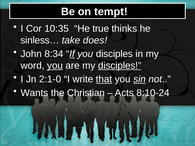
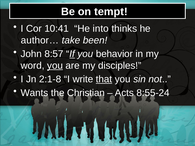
10:35: 10:35 -> 10:41 (57, 29)
true: true -> into (101, 29)
sinless…: sinless… -> author… (40, 40)
does: does -> been (95, 40)
8:34: 8:34 -> 8:57 (54, 54)
you disciples: disciples -> behavior (114, 54)
disciples underline: present -> none (120, 66)
2:1-0: 2:1-0 -> 2:1-8 (50, 79)
sin underline: present -> none (140, 79)
8:10-24: 8:10-24 -> 8:55-24 (153, 93)
